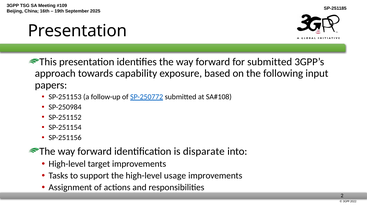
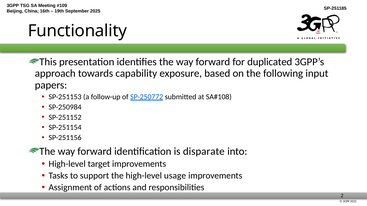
Presentation: Presentation -> Functionality (77, 31)
for submitted: submitted -> duplicated (270, 62)
